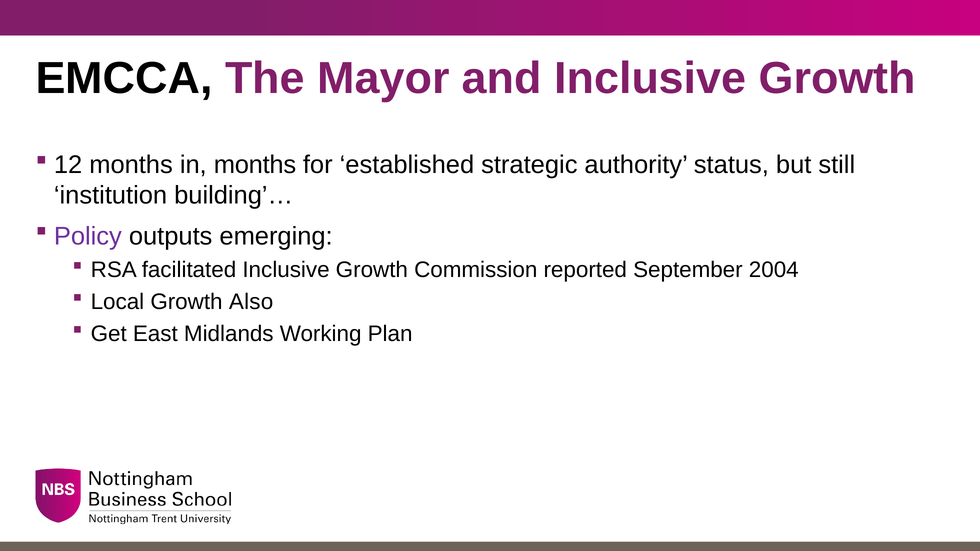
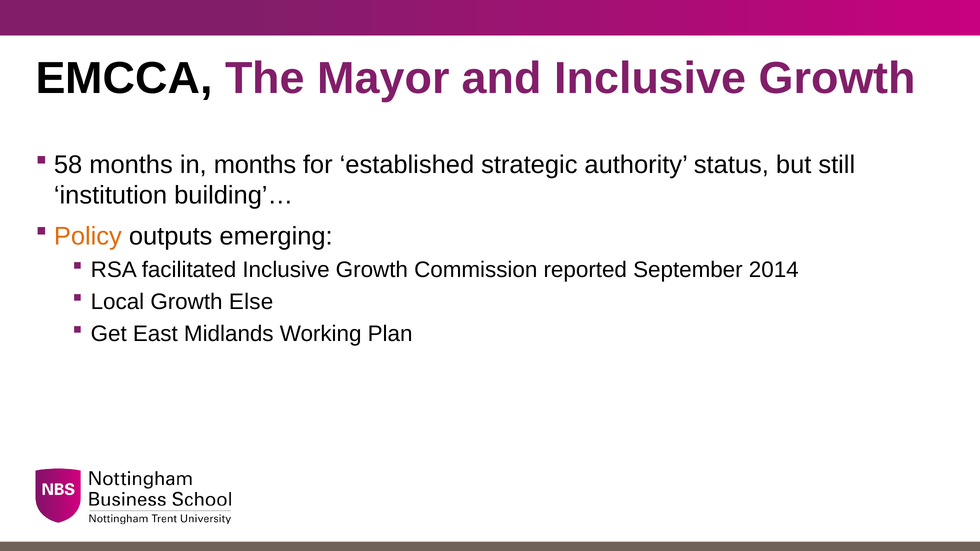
12: 12 -> 58 (68, 165)
Policy colour: purple -> orange (88, 236)
2004: 2004 -> 2014 (774, 270)
Also: Also -> Else (251, 302)
